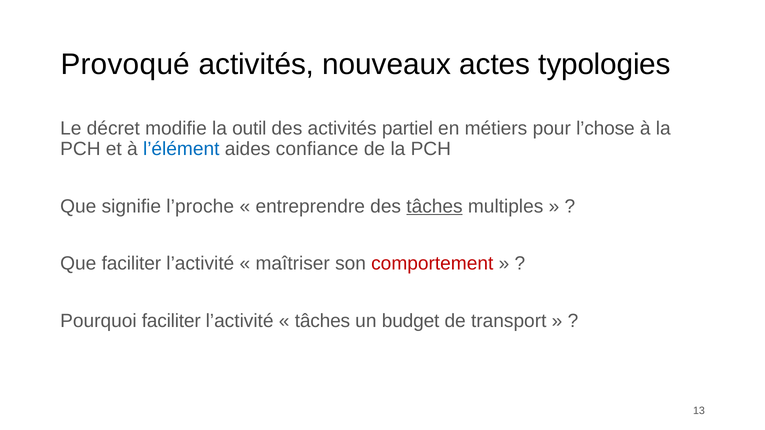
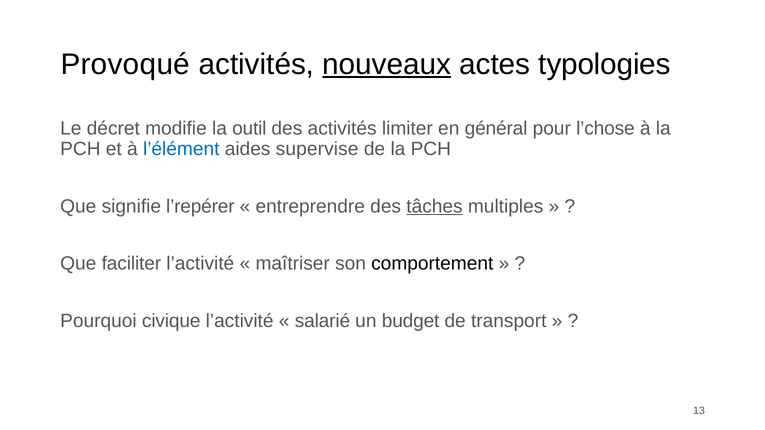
nouveaux underline: none -> present (387, 64)
partiel: partiel -> limiter (407, 129)
métiers: métiers -> général (496, 129)
confiance: confiance -> supervise (317, 149)
l’proche: l’proche -> l’repérer (200, 207)
comportement colour: red -> black (432, 264)
Pourquoi faciliter: faciliter -> civique (171, 321)
tâches: tâches -> salarié (322, 321)
